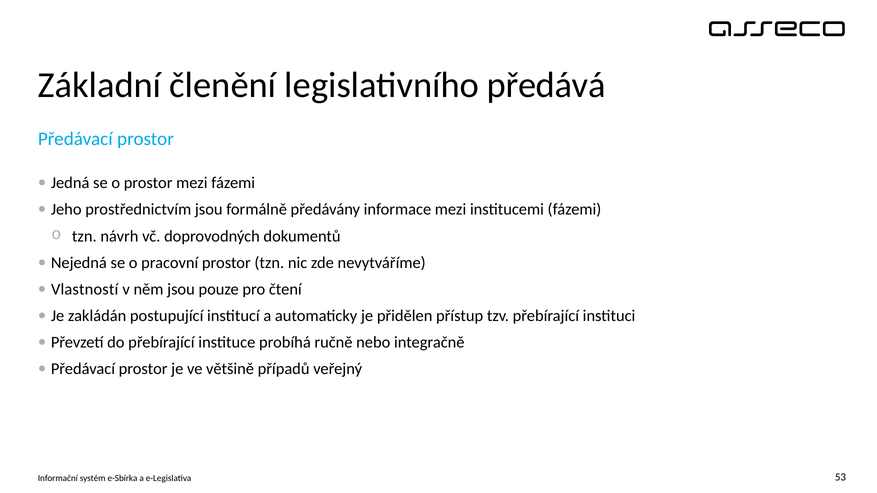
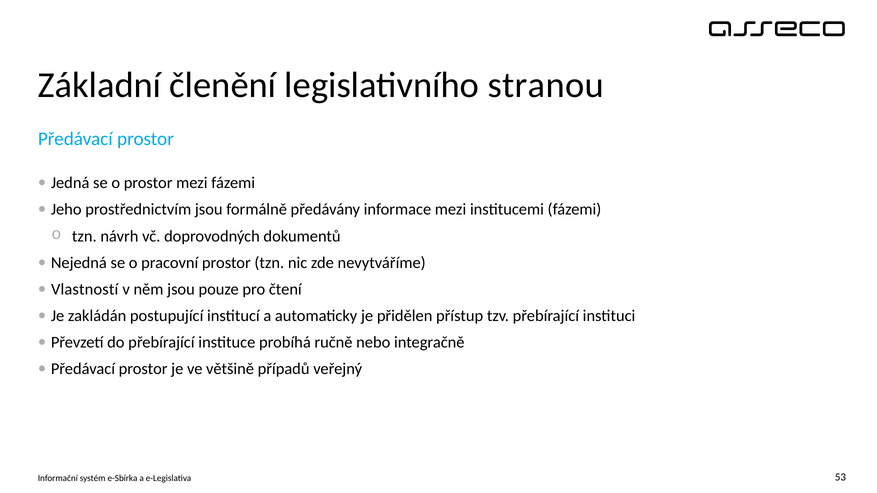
předává: předává -> stranou (546, 85)
